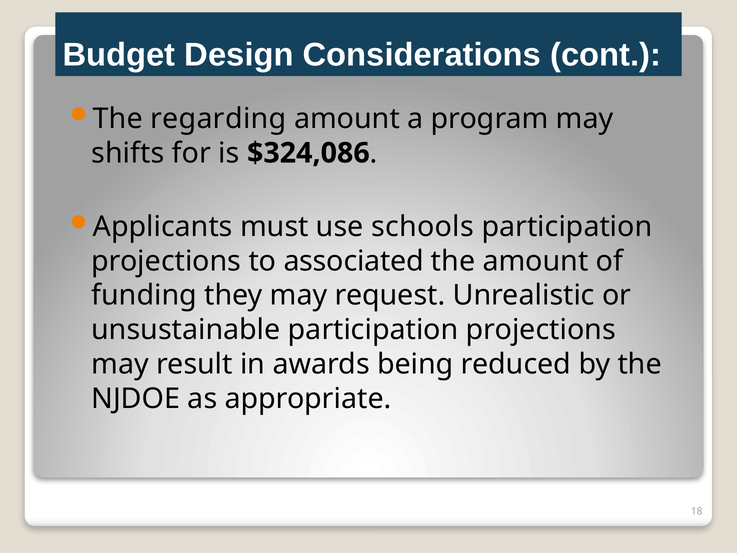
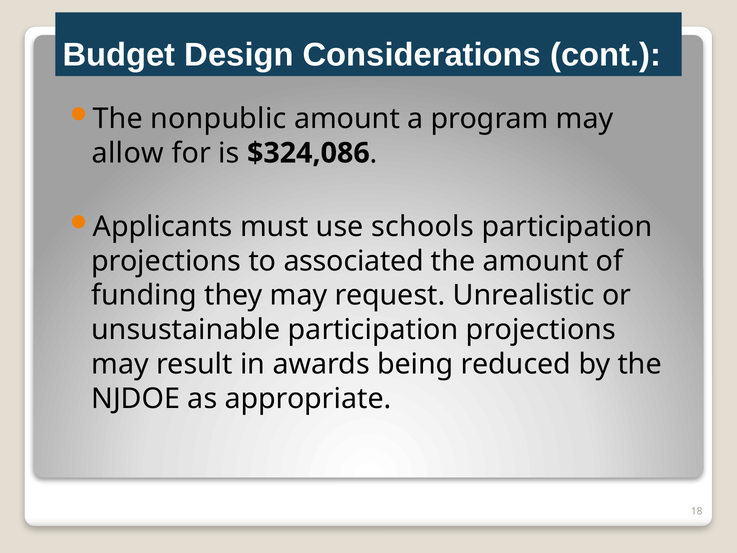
regarding: regarding -> nonpublic (218, 119)
shifts: shifts -> allow (128, 153)
